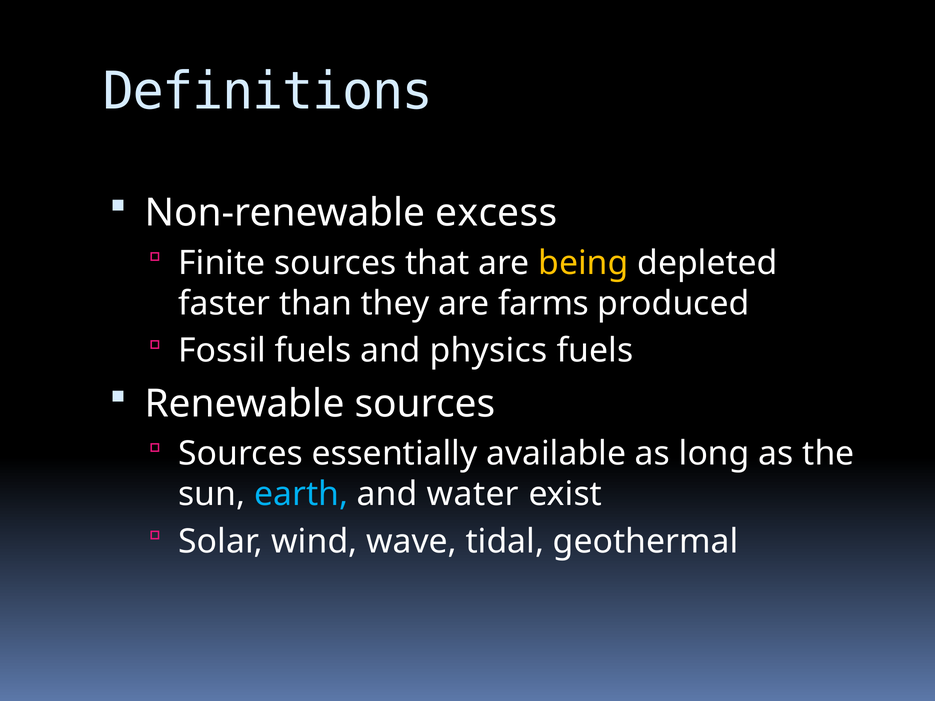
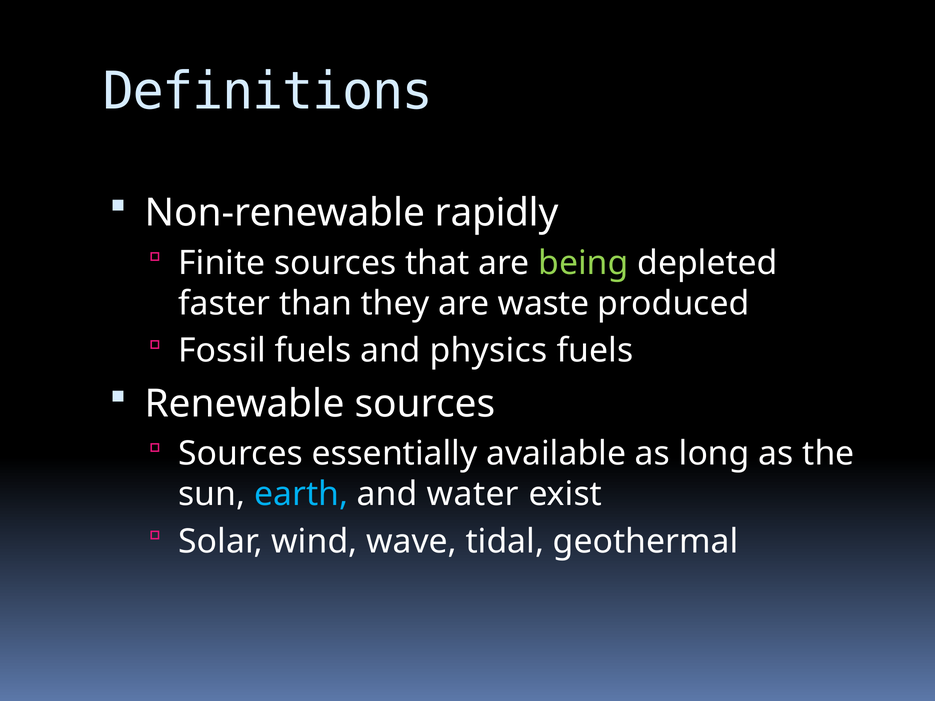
excess: excess -> rapidly (497, 213)
being colour: yellow -> light green (583, 263)
farms: farms -> waste (544, 304)
